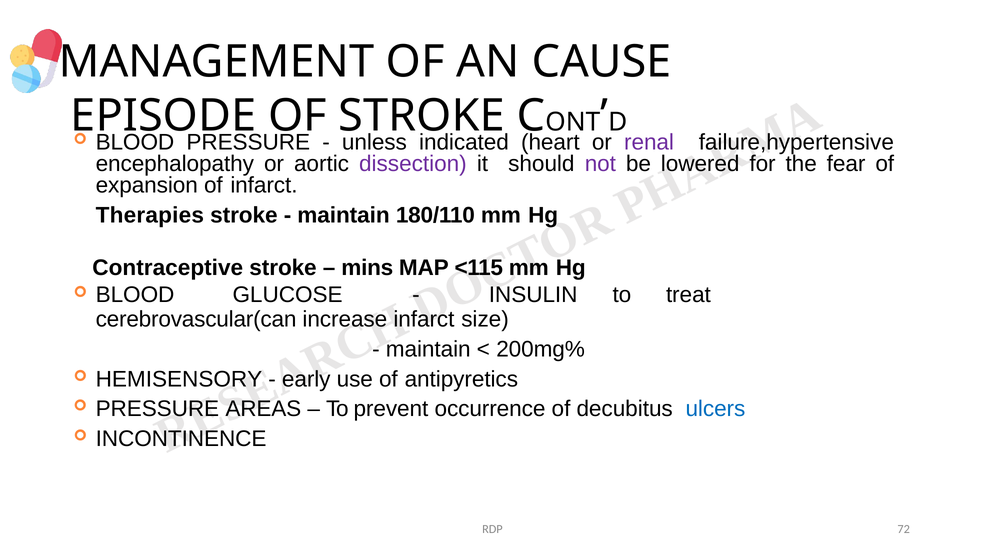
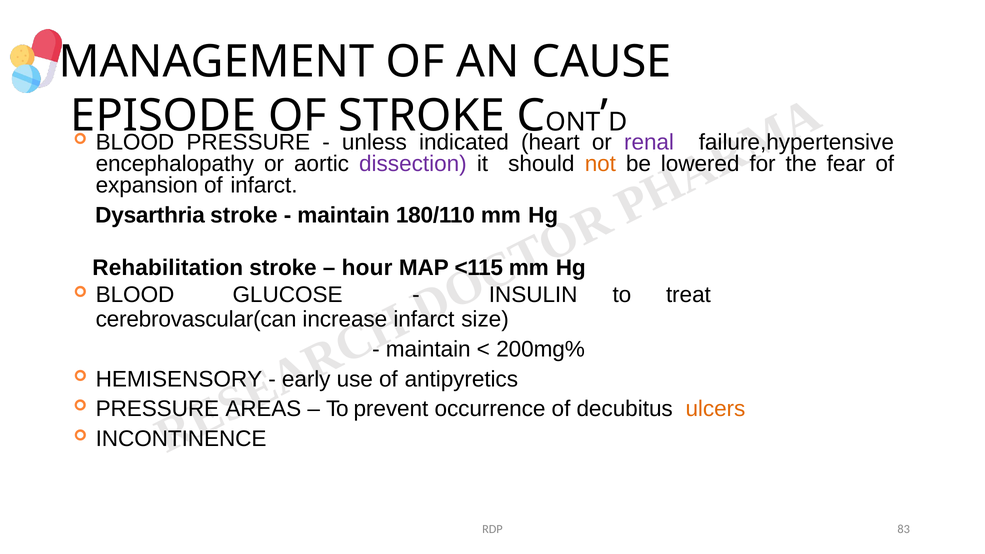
not colour: purple -> orange (600, 164)
Therapies: Therapies -> Dysarthria (150, 215)
Contraceptive: Contraceptive -> Rehabilitation (168, 268)
mins: mins -> hour (367, 268)
ulcers colour: blue -> orange (715, 409)
72: 72 -> 83 (904, 529)
